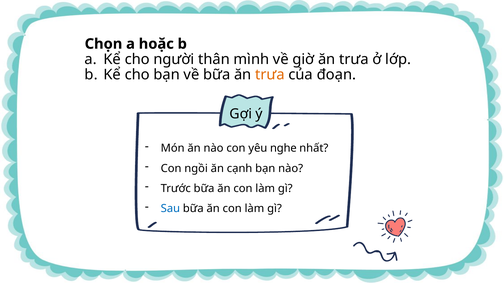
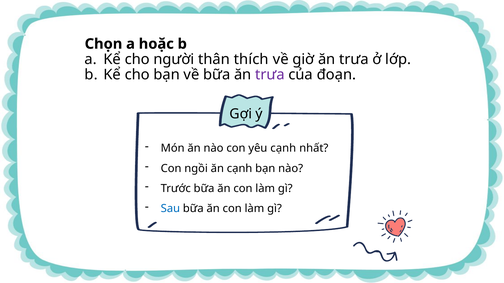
mình: mình -> thích (251, 59)
trưa colour: orange -> purple (270, 75)
yêu nghe: nghe -> cạnh (283, 148)
